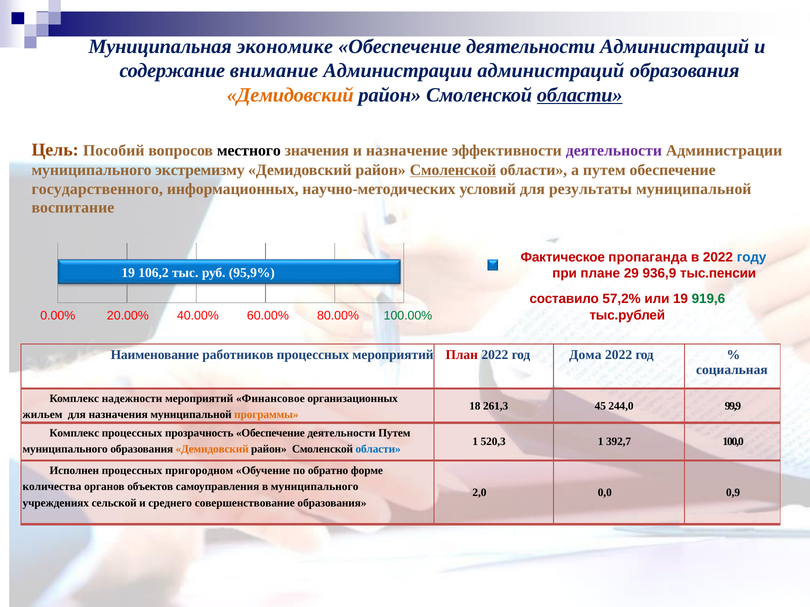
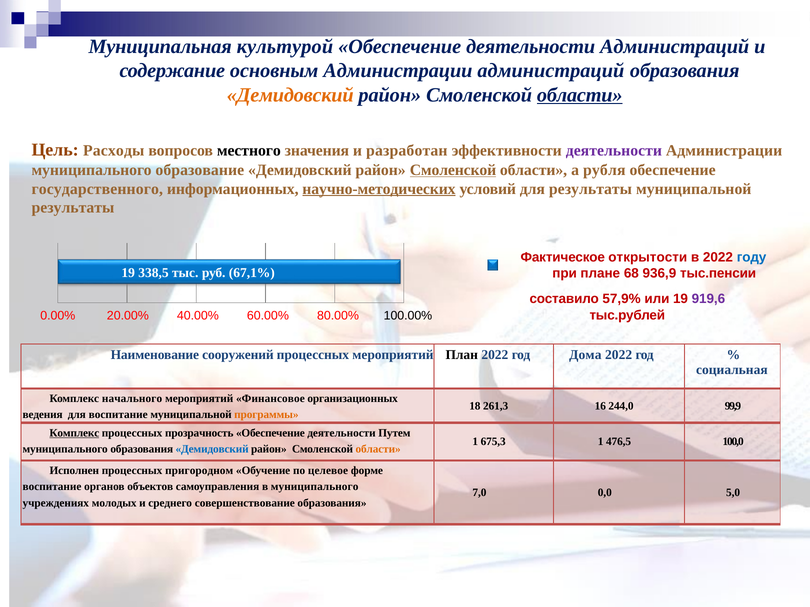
экономике: экономике -> культурой (285, 46)
внимание: внимание -> основным (274, 71)
Пособий: Пособий -> Расходы (114, 151)
назначение: назначение -> разработан (407, 151)
экстремизму: экстремизму -> образование (200, 170)
а путем: путем -> рубля (604, 170)
научно-методических underline: none -> present (379, 189)
воспитание: воспитание -> результаты (73, 208)
пропаганда: пропаганда -> открытости (648, 258)
106,2: 106,2 -> 338,5 (153, 273)
95,9%: 95,9% -> 67,1% (252, 273)
29: 29 -> 68 (631, 273)
57,2%: 57,2% -> 57,9% (622, 299)
919,6 colour: green -> purple (708, 299)
100.00% colour: green -> black (408, 316)
работников: работников -> сооружений (238, 355)
План colour: red -> black (462, 355)
надежности: надежности -> начального (132, 399)
45: 45 -> 16 (600, 406)
жильем: жильем -> ведения (43, 415)
для назначения: назначения -> воспитание (118, 415)
Комплекс underline: none -> present (74, 433)
520,3: 520,3 -> 675,3 (493, 442)
392,7: 392,7 -> 476,5 (619, 442)
Демидовский colour: orange -> blue (212, 449)
области colour: blue -> orange (378, 449)
обратно: обратно -> целевое (328, 471)
количества: количества -> воспитание (52, 487)
2,0: 2,0 -> 7,0 (479, 493)
0,9: 0,9 -> 5,0 (733, 493)
сельской: сельской -> молодых (114, 503)
